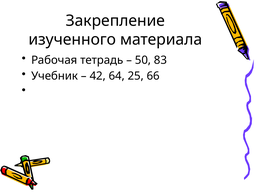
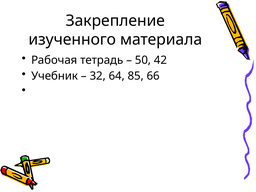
83: 83 -> 42 (160, 60)
42: 42 -> 32 (98, 76)
25: 25 -> 85 (136, 76)
